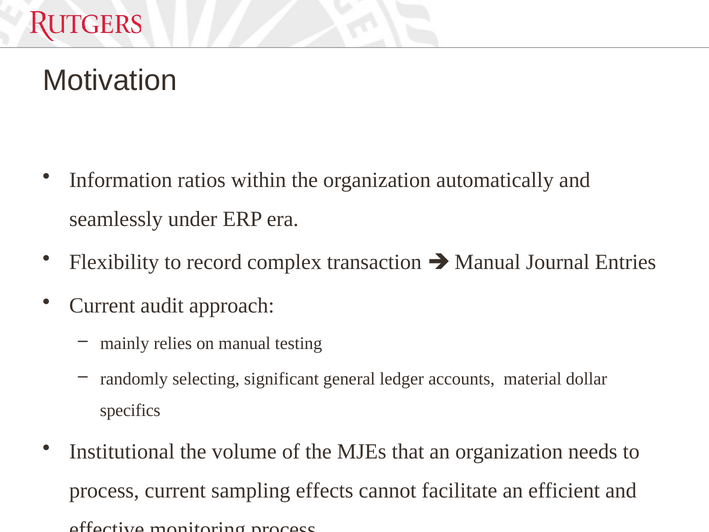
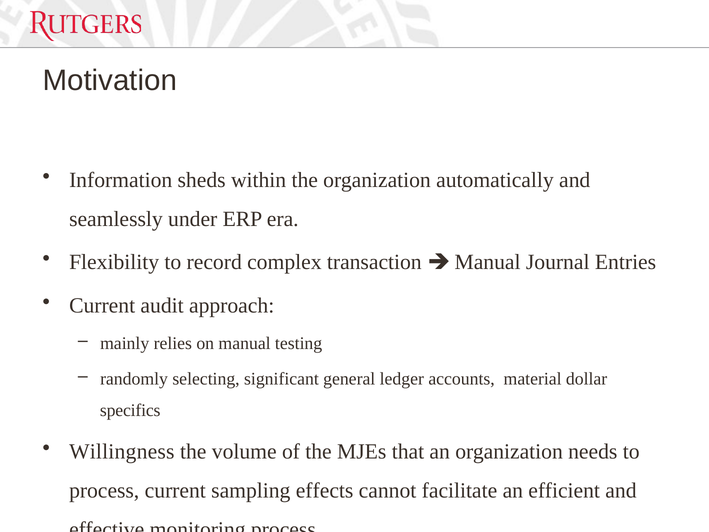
ratios: ratios -> sheds (202, 180)
Institutional: Institutional -> Willingness (122, 452)
